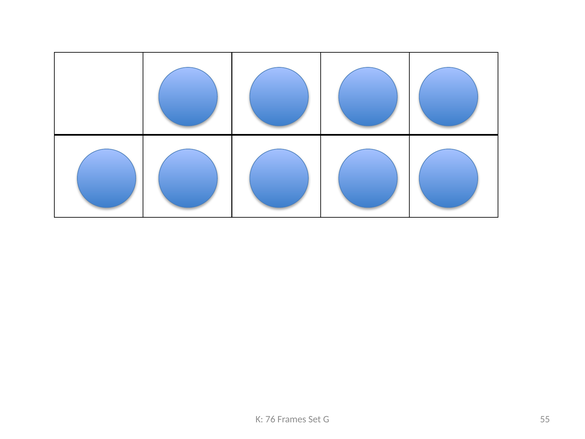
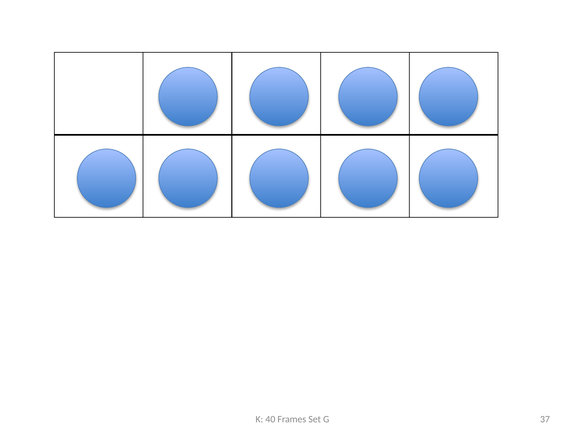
76: 76 -> 40 (270, 419)
55: 55 -> 37 (545, 419)
